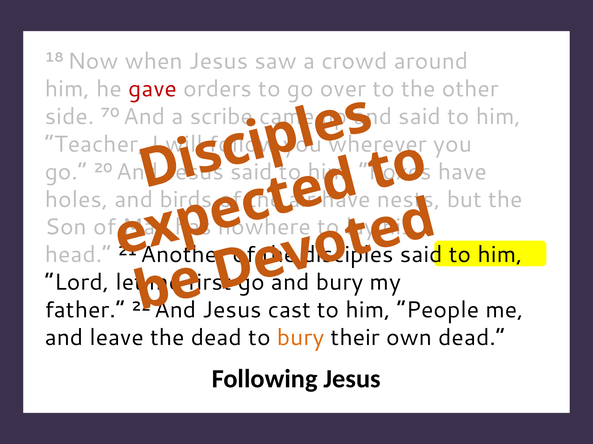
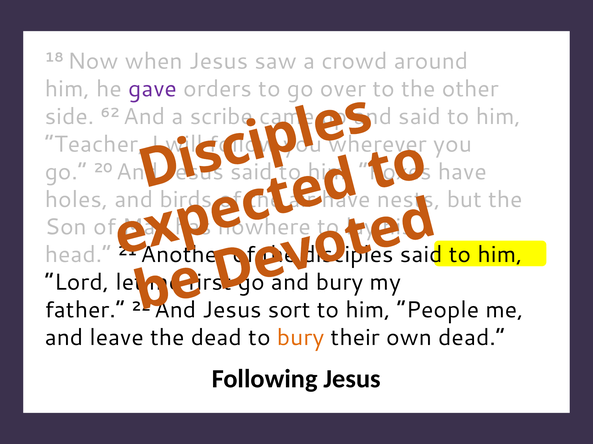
gave colour: red -> purple (153, 89)
70: 70 -> 62 (110, 113)
cast: cast -> sort (289, 311)
